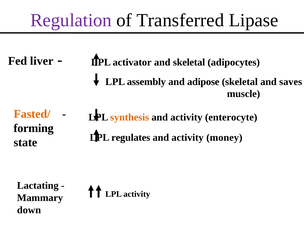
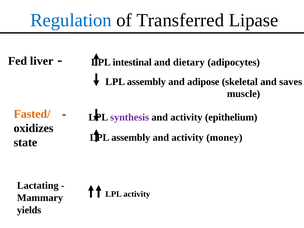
Regulation colour: purple -> blue (71, 20)
activator: activator -> intestinal (132, 62)
and skeletal: skeletal -> dietary (189, 62)
synthesis colour: orange -> purple (130, 117)
enterocyte: enterocyte -> epithelium (231, 117)
forming: forming -> oxidizes (34, 128)
regulates: regulates -> assembly (131, 137)
down: down -> yields (29, 210)
